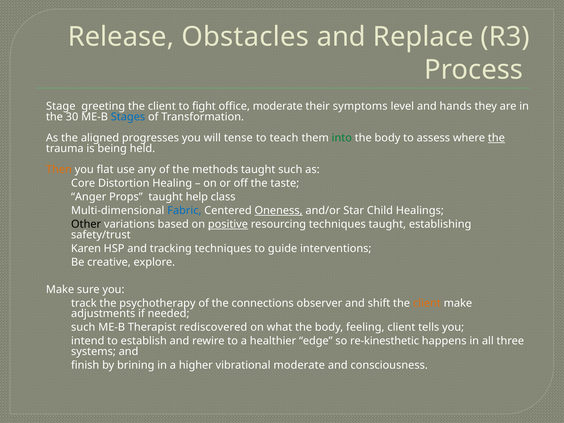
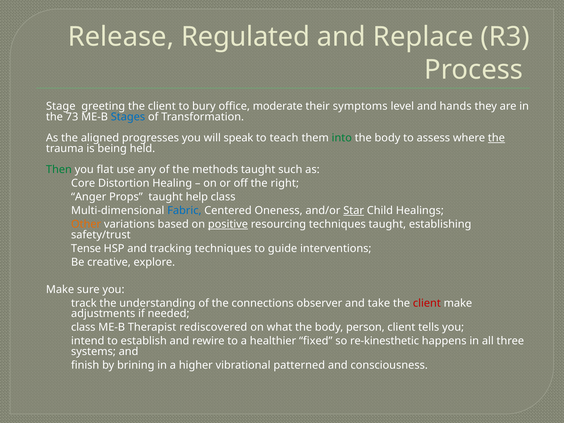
Obstacles: Obstacles -> Regulated (245, 37)
fight: fight -> bury (204, 106)
30: 30 -> 73 (72, 117)
tense: tense -> speak (238, 138)
Then colour: orange -> green (59, 170)
taste: taste -> right (285, 183)
Oneness underline: present -> none (279, 211)
Star underline: none -> present (354, 211)
Other colour: black -> orange (86, 224)
Karen: Karen -> Tense (86, 248)
psychotherapy: psychotherapy -> understanding (157, 303)
shift: shift -> take (379, 303)
client colour: orange -> red (427, 303)
such: such -> class (83, 327)
feeling: feeling -> person (365, 327)
edge: edge -> fixed (316, 341)
vibrational moderate: moderate -> patterned (299, 365)
